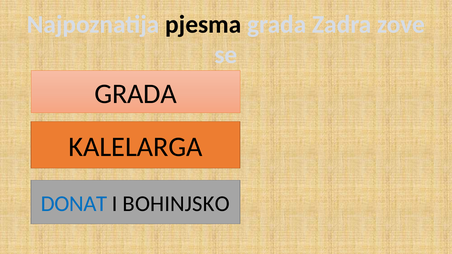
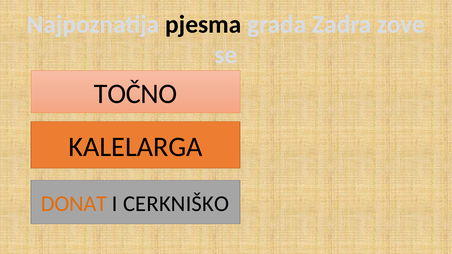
GRADA: GRADA -> TOČNO (136, 94)
DONAT colour: blue -> orange (74, 204)
BOHINJSKO: BOHINJSKO -> CERKNIŠKO (176, 204)
